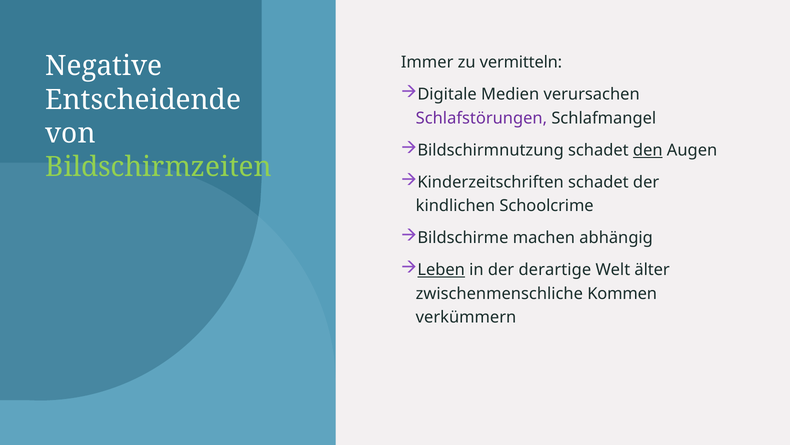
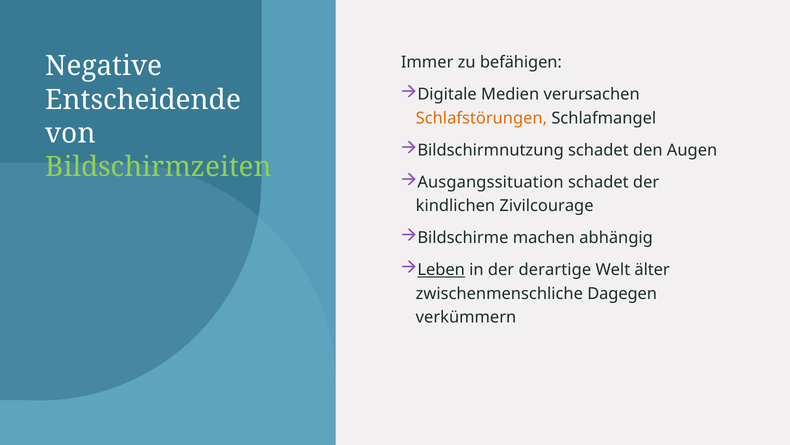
vermitteln: vermitteln -> befähigen (521, 62)
Schlafstörungen colour: purple -> orange (481, 118)
den underline: present -> none (648, 150)
Kinderzeitschriften: Kinderzeitschriften -> Ausgangssituation (490, 182)
Schoolcrime: Schoolcrime -> Zivilcourage (547, 206)
Kommen: Kommen -> Dagegen (622, 293)
